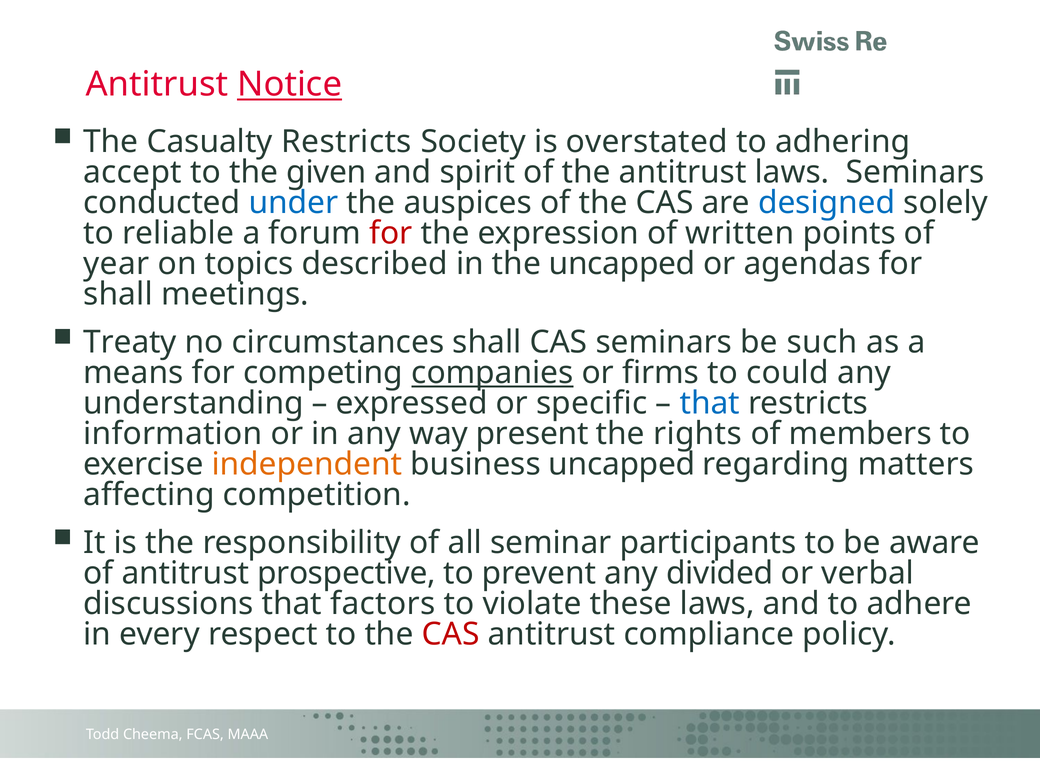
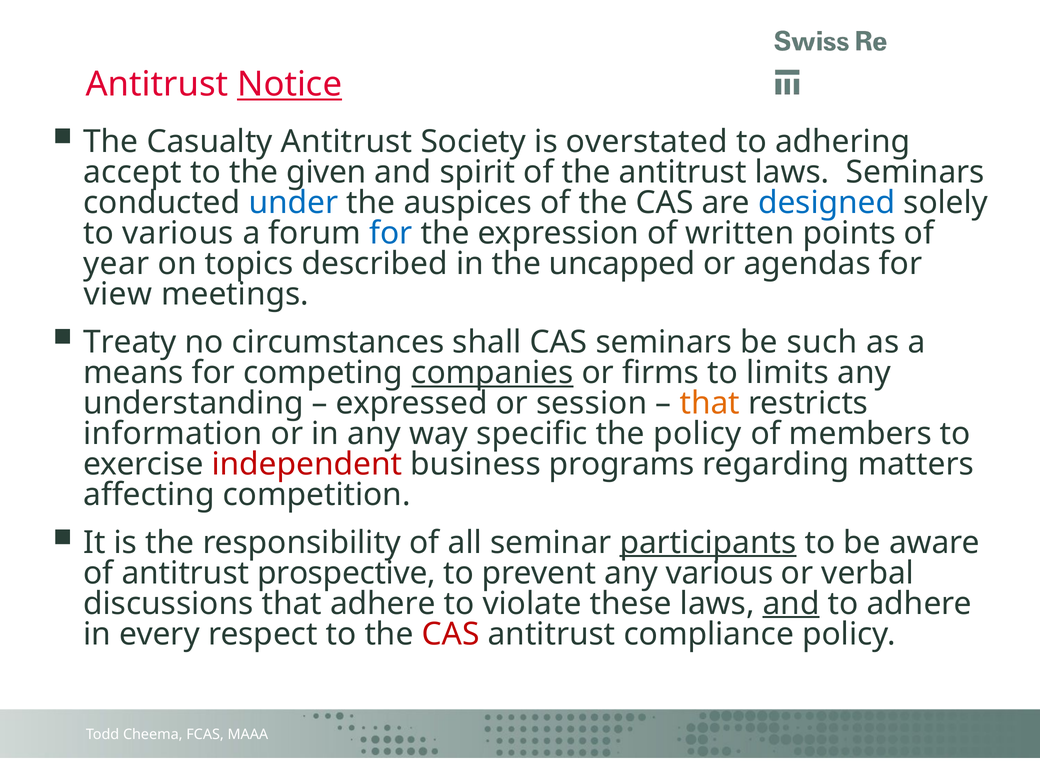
Casualty Restricts: Restricts -> Antitrust (347, 142)
to reliable: reliable -> various (178, 233)
for colour: red -> blue (391, 233)
shall: shall -> view (118, 294)
could: could -> limits (787, 373)
specific: specific -> session (592, 403)
that colour: blue -> orange (710, 403)
present: present -> specific (532, 434)
the rights: rights -> policy (698, 434)
independent colour: orange -> red (307, 464)
business uncapped: uncapped -> programs (622, 464)
participants underline: none -> present (708, 543)
any divided: divided -> various (720, 573)
that factors: factors -> adhere (383, 604)
and underline: none -> present (791, 604)
